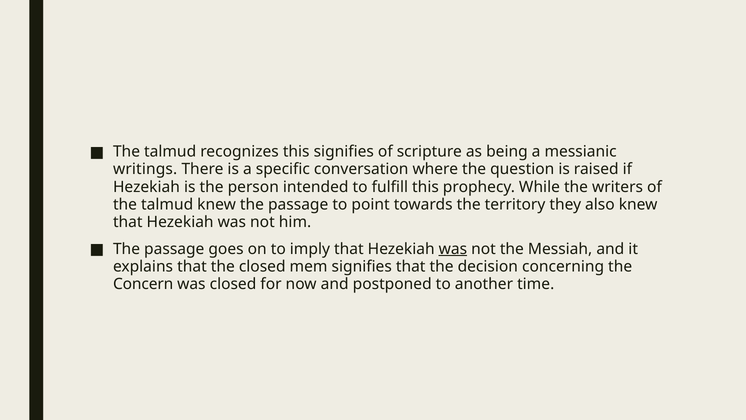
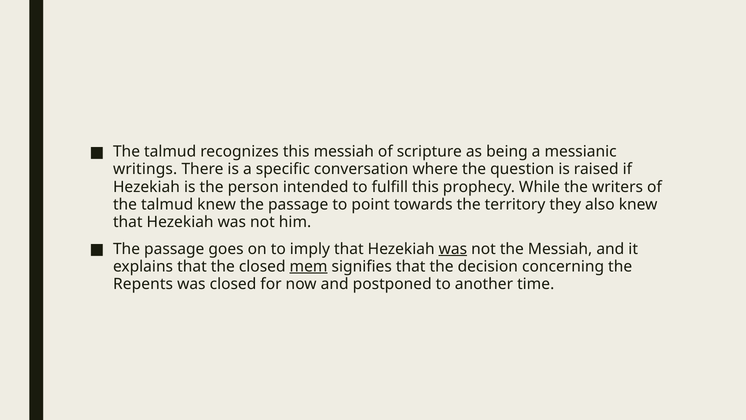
this signifies: signifies -> messiah (344, 152)
mem underline: none -> present (309, 266)
Concern: Concern -> Repents (143, 284)
